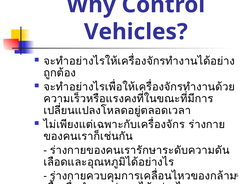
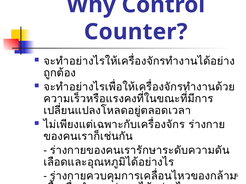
Vehicles: Vehicles -> Counter (136, 32)
